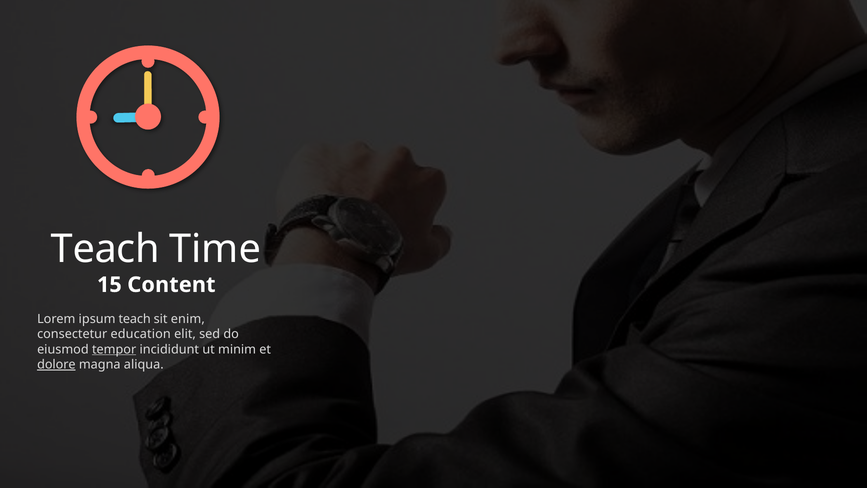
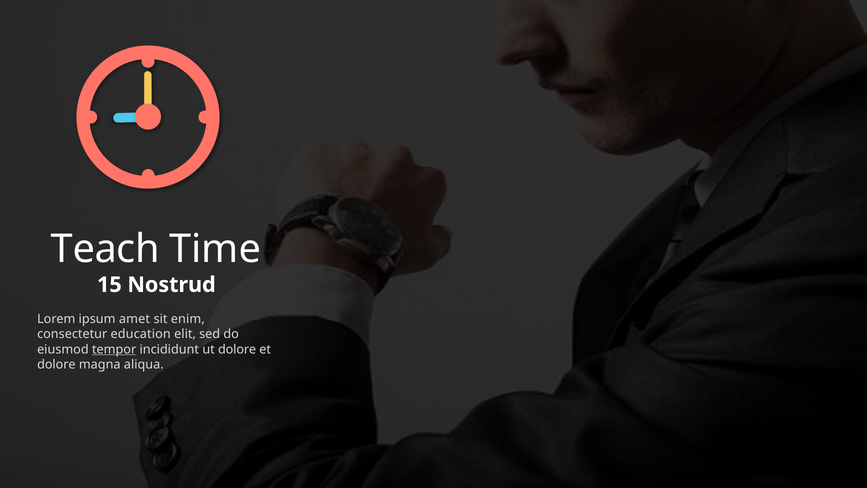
Content: Content -> Nostrud (172, 285)
ipsum teach: teach -> amet (134, 319)
ut minim: minim -> dolore (237, 349)
dolore underline: present -> none (56, 364)
